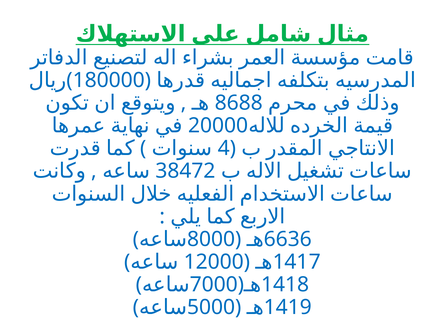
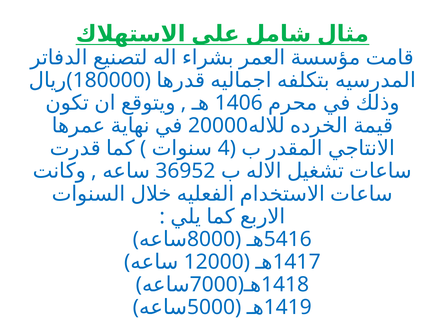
8688: 8688 -> 1406 (239, 103)
38472: 38472 -> 36952 (186, 171)
6636: 6636 -> 5416 (288, 239)
